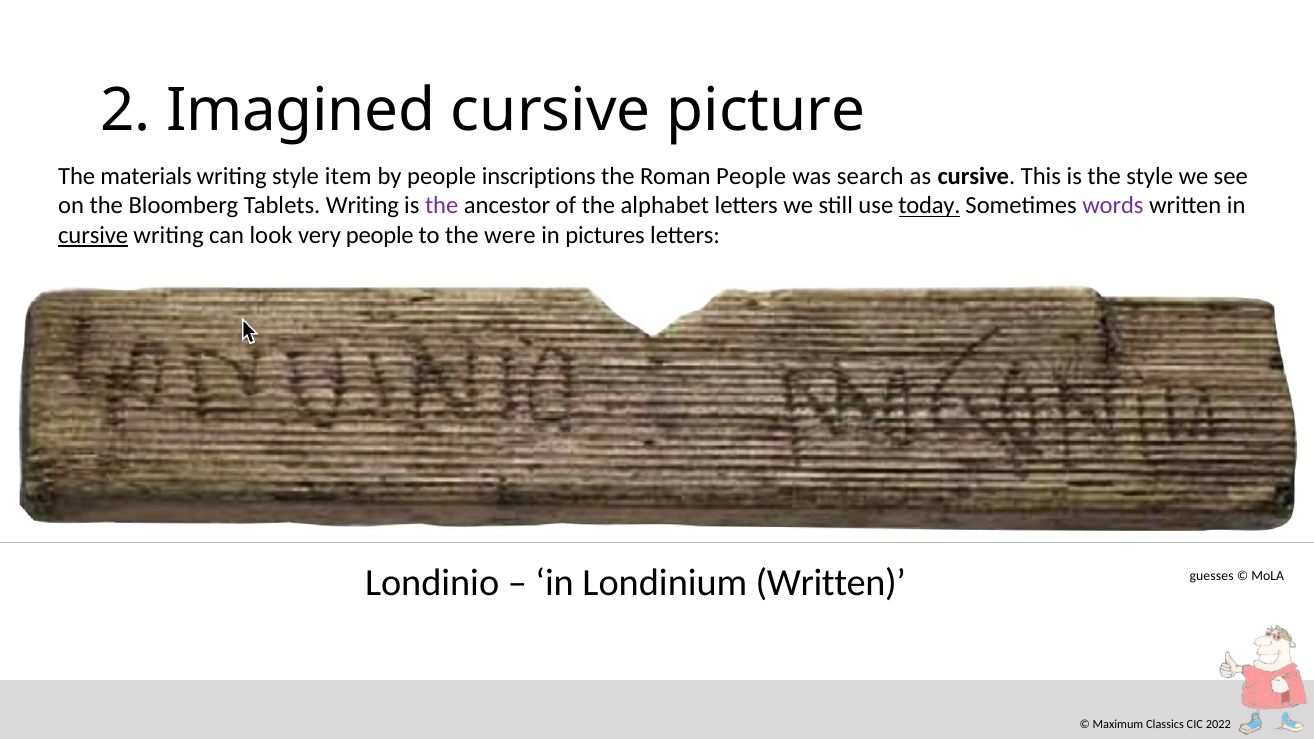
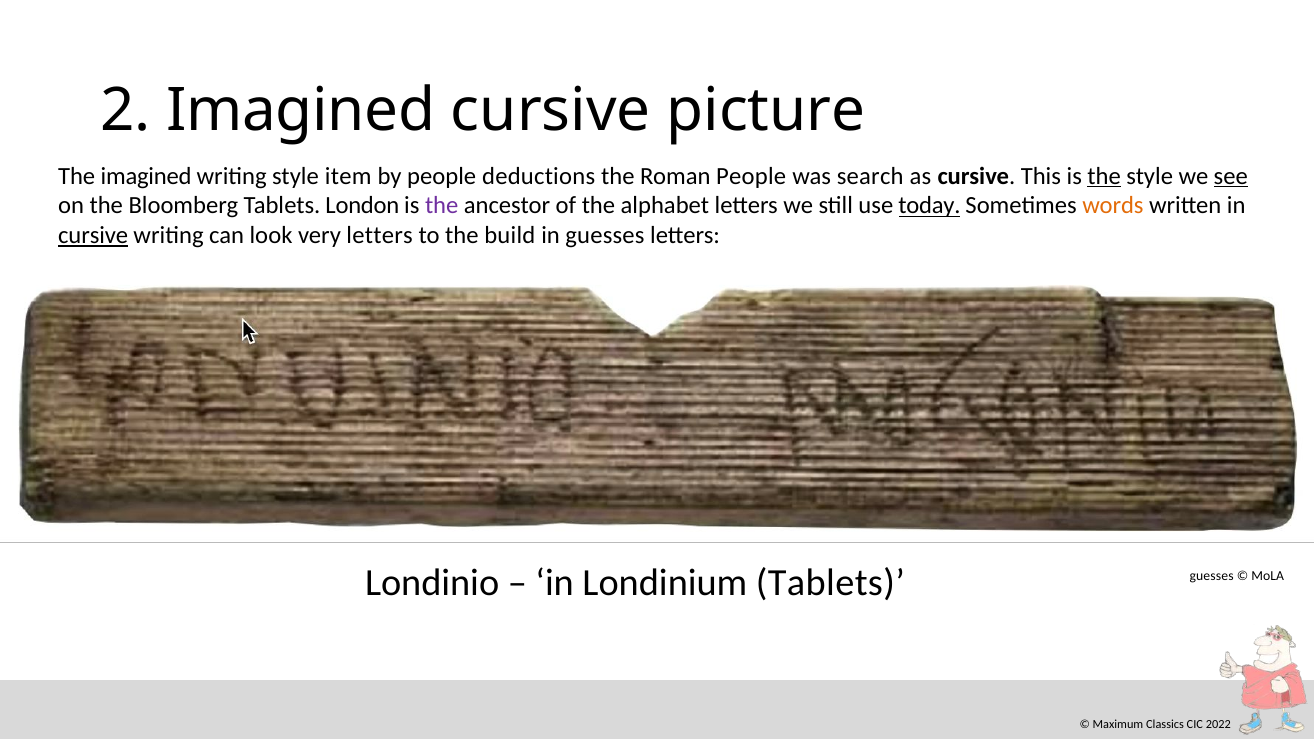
The materials: materials -> imagined (146, 176)
inscriptions: inscriptions -> deductions (539, 176)
the underline: none -> present (1104, 176)
see underline: none -> present (1231, 176)
Tablets Writing: Writing -> London (362, 206)
words colour: purple -> orange (1113, 206)
very people: people -> letters (380, 235)
were: were -> build (510, 235)
in pictures: pictures -> guesses (605, 235)
Londinium Written: Written -> Tablets (830, 583)
